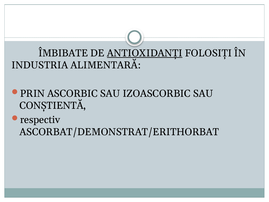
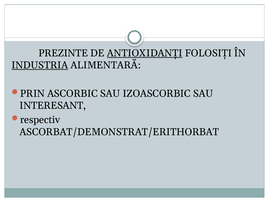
ÎMBIBATE: ÎMBIBATE -> PREZINTE (63, 53)
INDUSTRIA underline: none -> present (40, 65)
CONȘTIENTĂ: CONȘTIENTĂ -> INTERESANT (53, 106)
